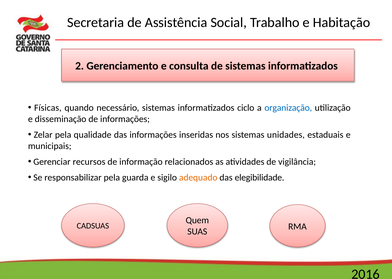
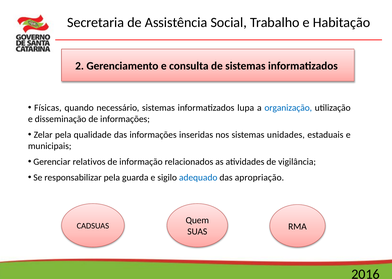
ciclo: ciclo -> lupa (246, 108)
recursos: recursos -> relativos (89, 162)
adequado colour: orange -> blue (198, 178)
elegibilidade: elegibilidade -> apropriação (259, 178)
